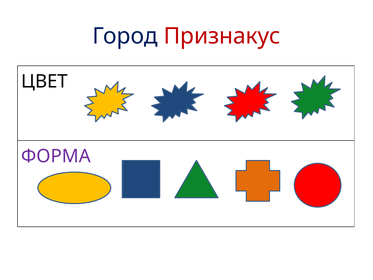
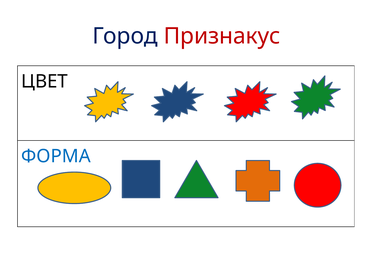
ФОРМА colour: purple -> blue (56, 156)
